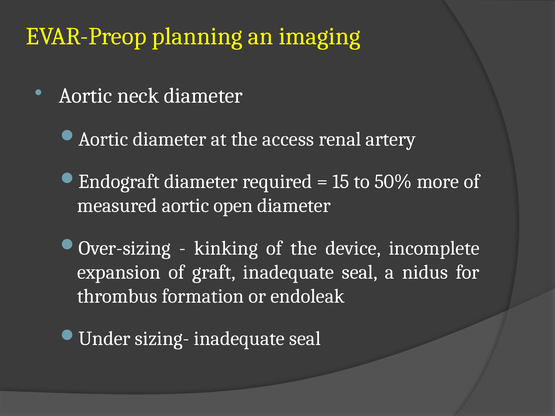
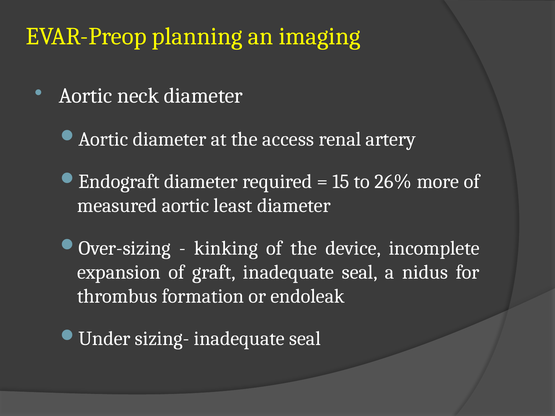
50%: 50% -> 26% (393, 182)
open: open -> least (233, 206)
